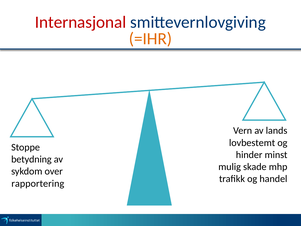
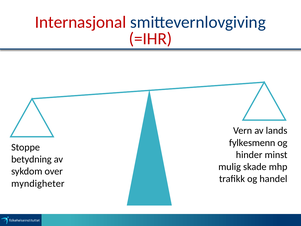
=IHR colour: orange -> red (150, 39)
lovbestemt: lovbestemt -> fylkesmenn (252, 143)
rapportering: rapportering -> myndigheter (38, 183)
